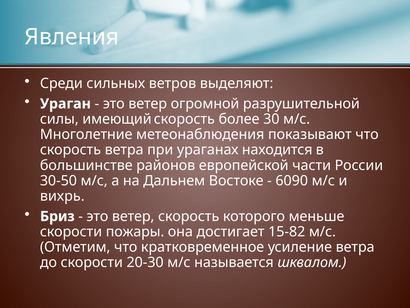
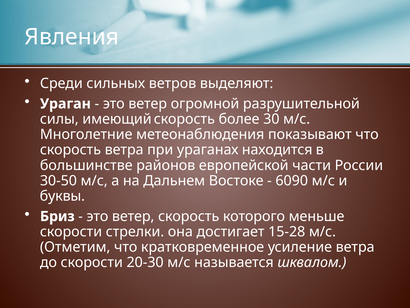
вихрь: вихрь -> буквы (62, 196)
пожары: пожары -> стрелки (135, 231)
15-82: 15-82 -> 15-28 (287, 231)
